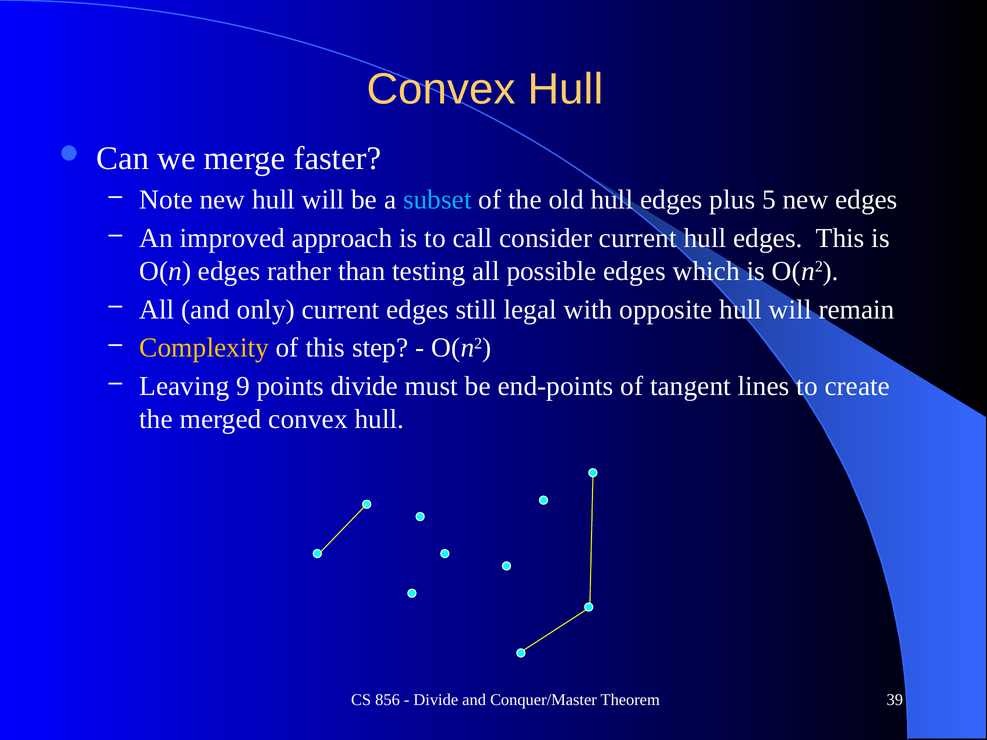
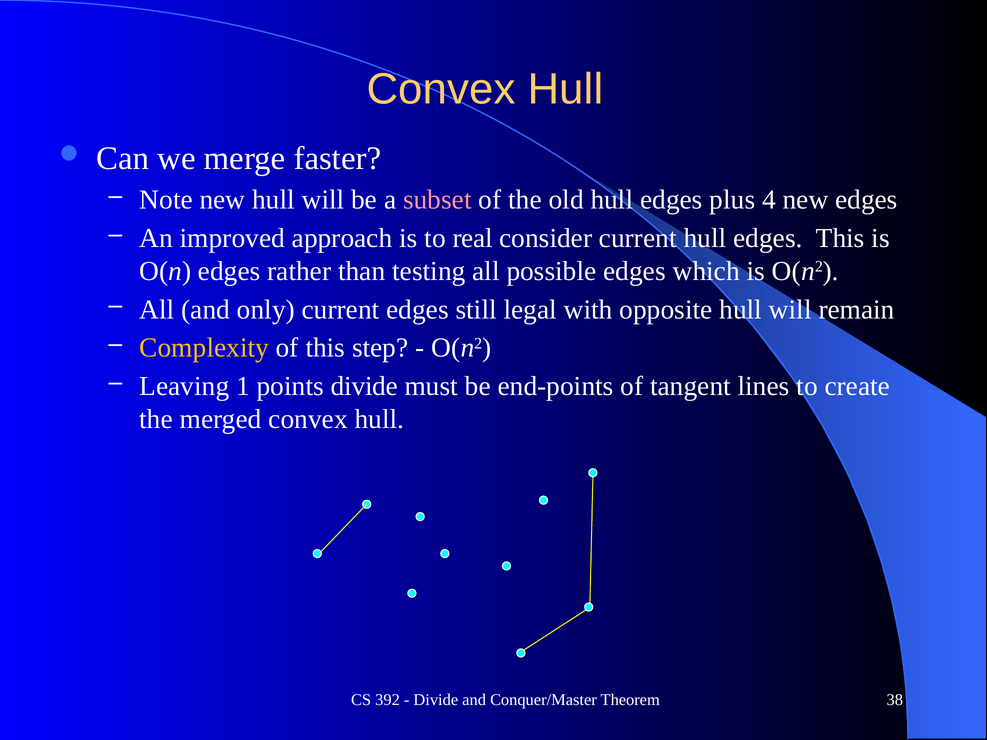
subset colour: light blue -> pink (437, 200)
5: 5 -> 4 (769, 200)
call: call -> real (473, 238)
9: 9 -> 1 (243, 386)
856: 856 -> 392 (388, 700)
39: 39 -> 38 (895, 700)
